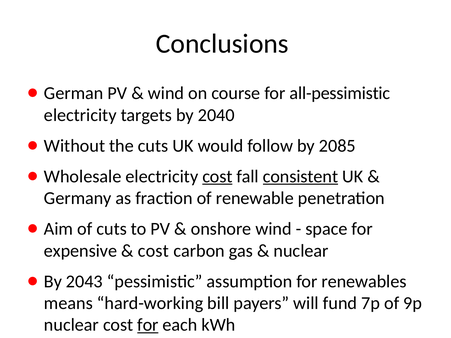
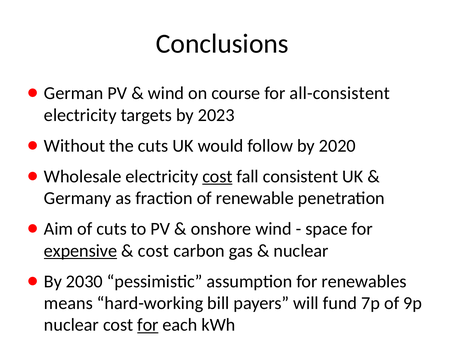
all-pessimistic: all-pessimistic -> all-consistent (340, 93)
2040: 2040 -> 2023 (216, 115)
2085: 2085 -> 2020 (337, 146)
consistent underline: present -> none (301, 177)
expensive underline: none -> present (81, 251)
2043: 2043 -> 2030 (84, 282)
